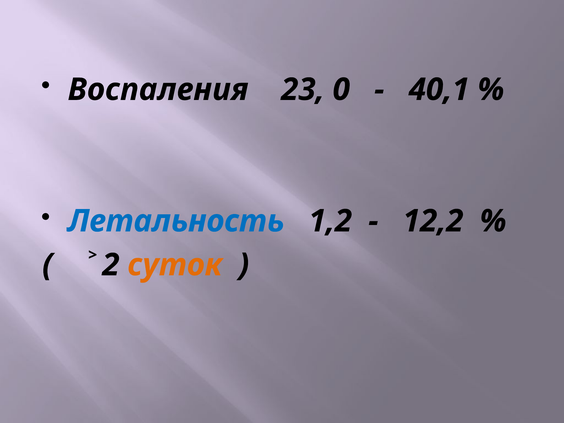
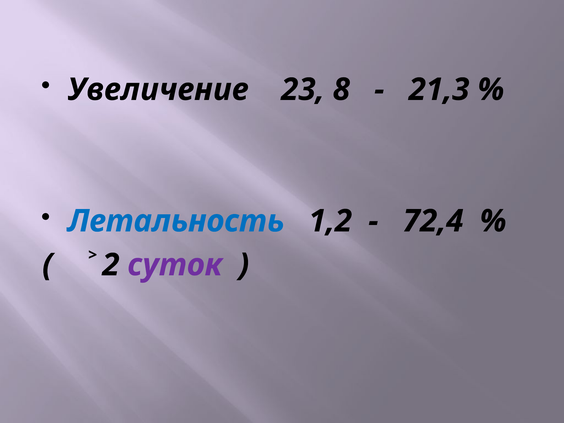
Воспаления: Воспаления -> Увеличение (158, 90)
0: 0 -> 8 (341, 90)
40,1: 40,1 -> 21,3 (439, 90)
12,2: 12,2 -> 72,4 (433, 221)
суток colour: orange -> purple (175, 265)
